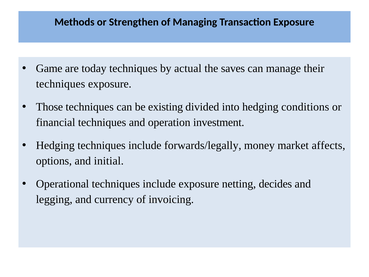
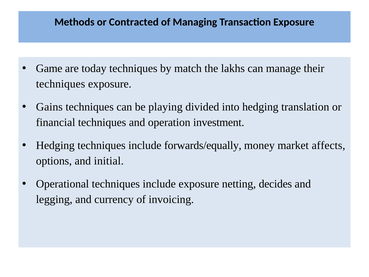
Strengthen: Strengthen -> Contracted (134, 22)
actual: actual -> match (188, 68)
saves: saves -> lakhs (233, 68)
Those: Those -> Gains (49, 107)
existing: existing -> playing (165, 107)
conditions: conditions -> translation (305, 107)
forwards/legally: forwards/legally -> forwards/equally (203, 145)
